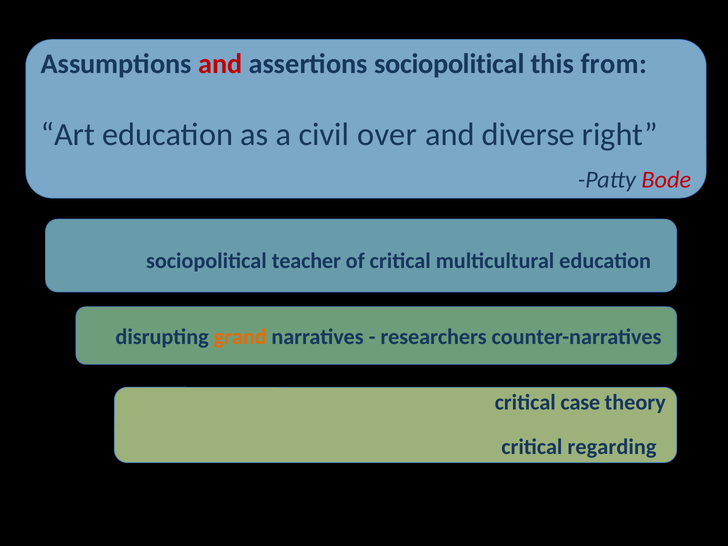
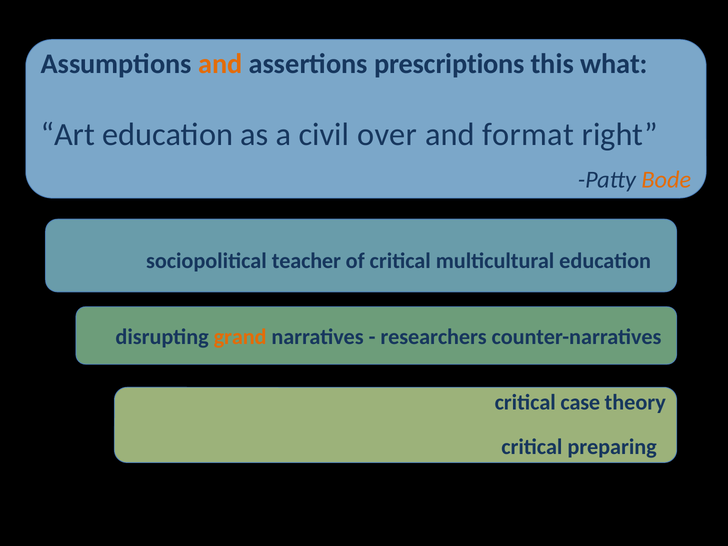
and colour: red -> orange (220, 64)
assertions sociopolitical: sociopolitical -> prescriptions (449, 64)
from: from -> what (614, 64)
diverse: diverse -> format (528, 134)
Bode colour: red -> orange (666, 180)
regarding: regarding -> preparing (612, 447)
